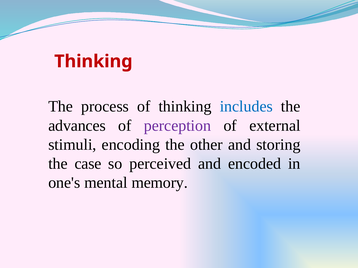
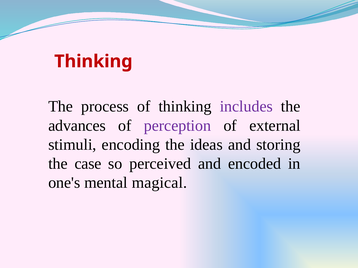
includes colour: blue -> purple (246, 107)
other: other -> ideas (206, 145)
memory: memory -> magical (160, 183)
